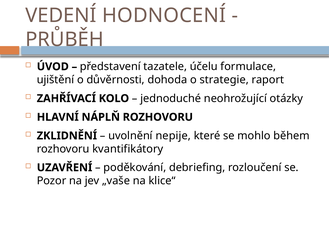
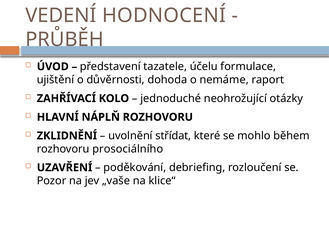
strategie: strategie -> nemáme (224, 80)
nepije: nepije -> střídat (173, 136)
kvantifikátory: kvantifikátory -> prosociálního (128, 149)
